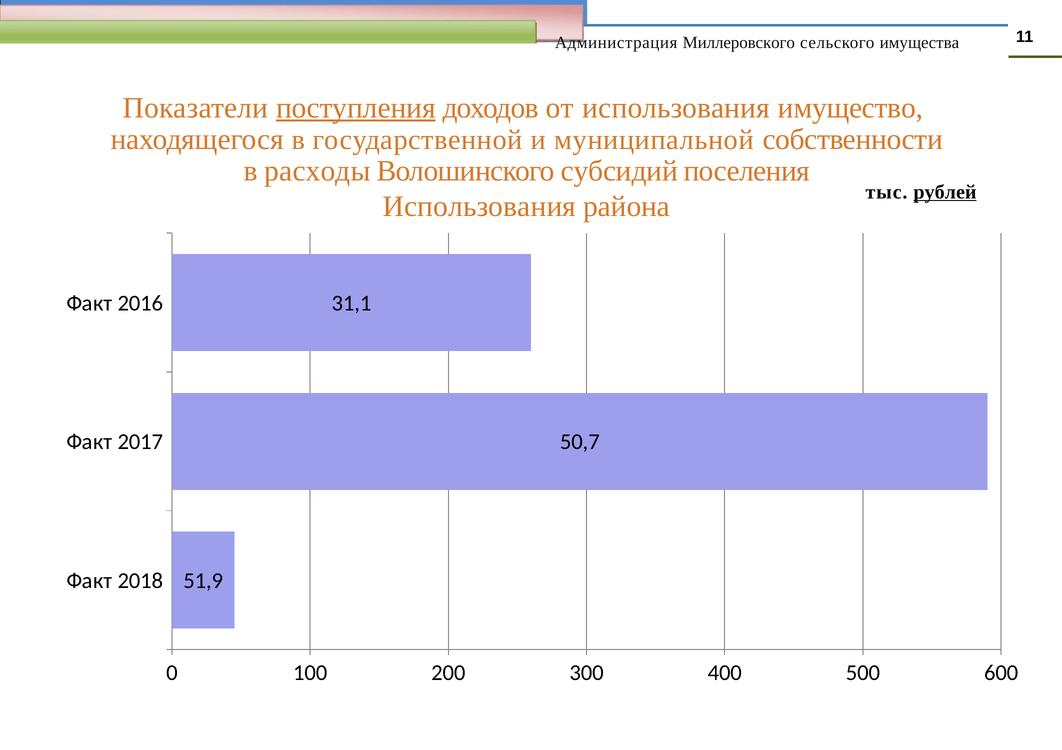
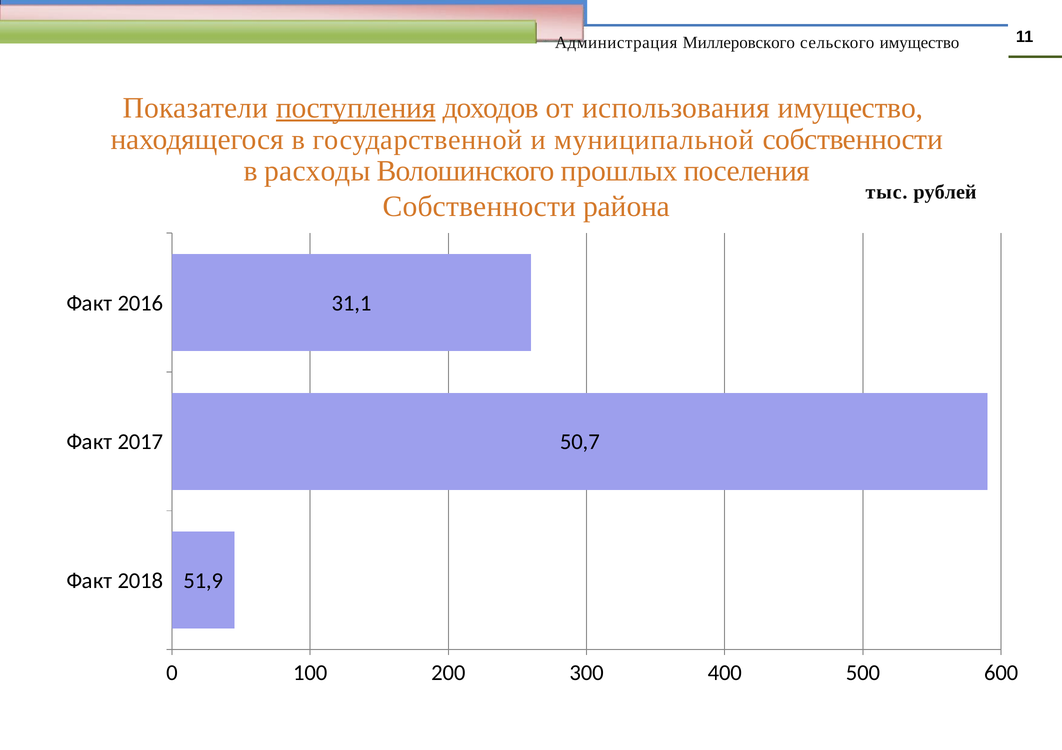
сельского имущества: имущества -> имущество (919, 43)
субсидий: субсидий -> прошлых (619, 171)
рублей underline: present -> none (945, 192)
Использования: Использования -> Собственности (479, 207)
